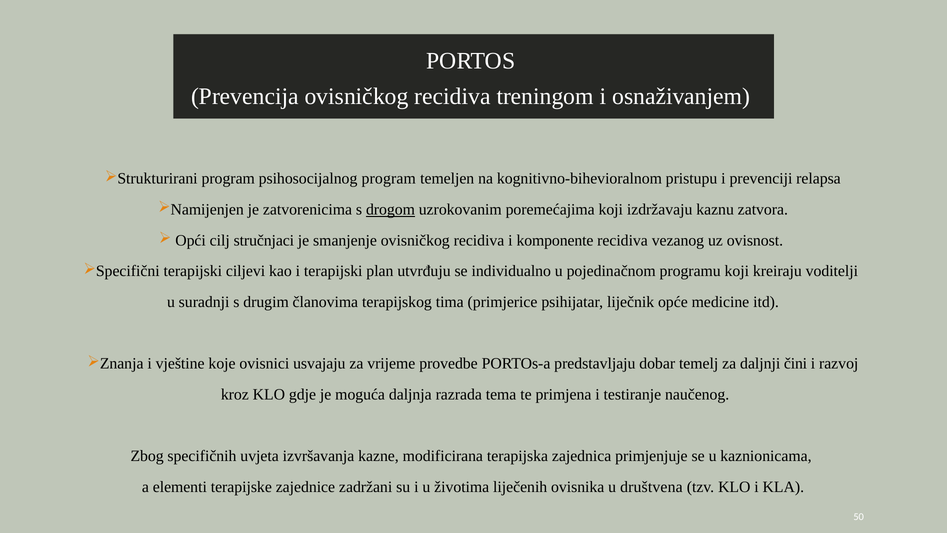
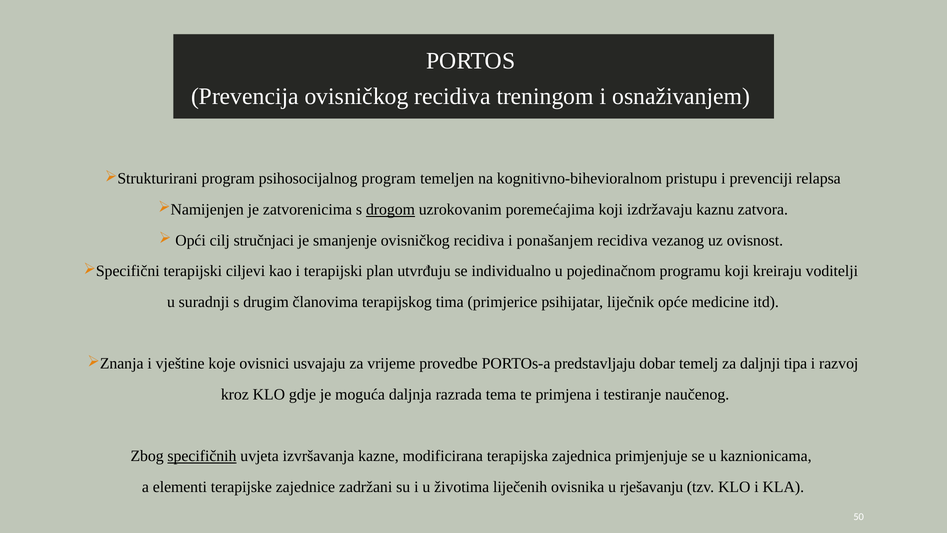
komponente: komponente -> ponašanjem (555, 240)
čini: čini -> tipa (796, 364)
specifičnih underline: none -> present (202, 456)
društvena: društvena -> rješavanju (652, 487)
